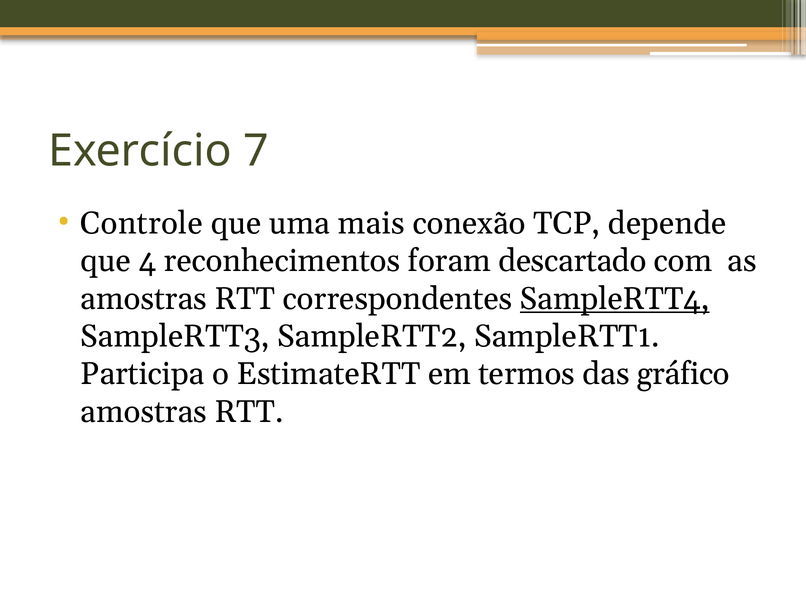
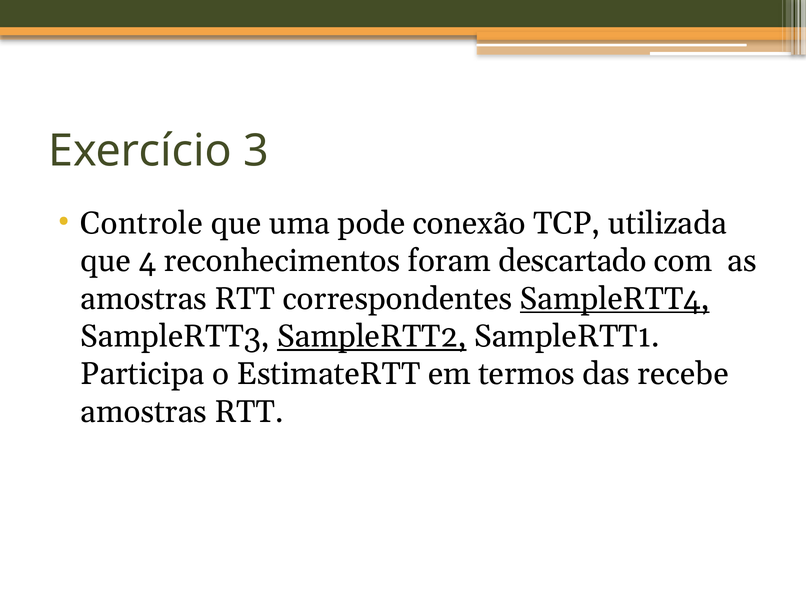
7: 7 -> 3 (256, 151)
mais: mais -> pode (372, 223)
depende: depende -> utilizada (667, 223)
SampleRTT2 underline: none -> present (372, 336)
gráfico: gráfico -> recebe (683, 374)
